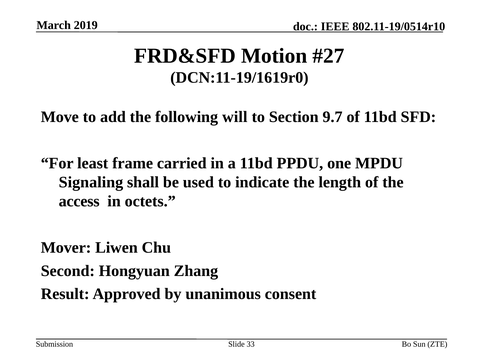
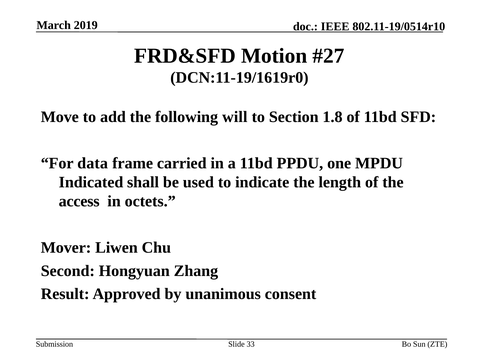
9.7: 9.7 -> 1.8 (333, 117)
least: least -> data (93, 163)
Signaling: Signaling -> Indicated (91, 182)
